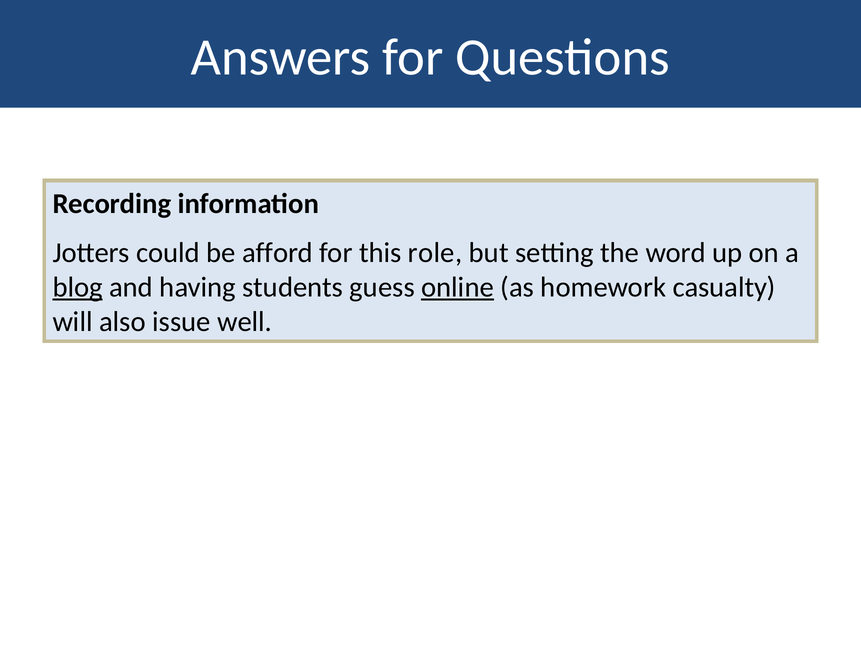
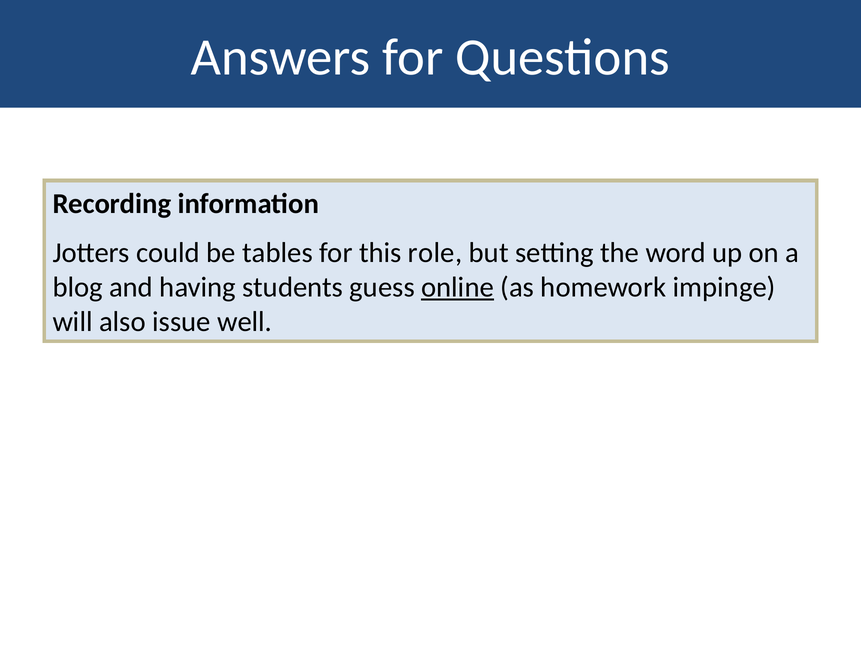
afford: afford -> tables (277, 253)
blog underline: present -> none (78, 287)
casualty: casualty -> impinge (724, 287)
